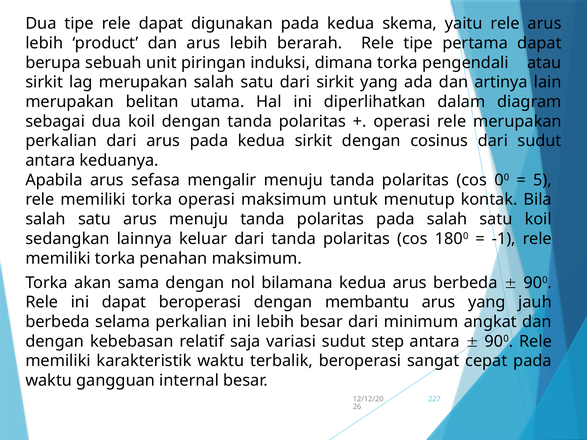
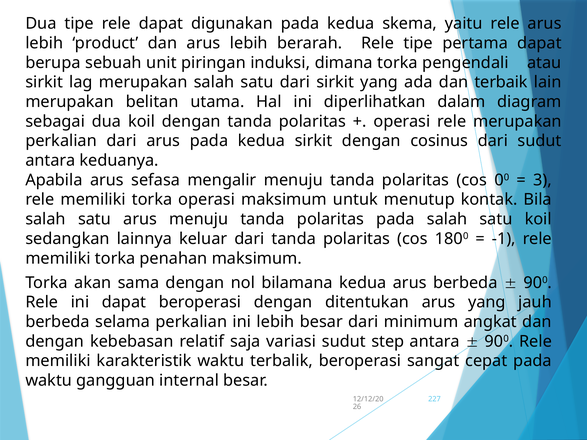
artinya: artinya -> terbaik (501, 82)
5: 5 -> 3 (543, 180)
membantu: membantu -> ditentukan (367, 302)
